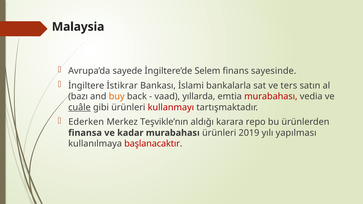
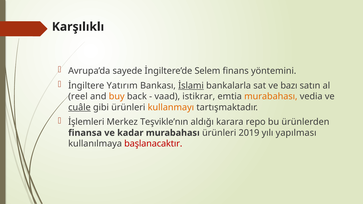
Malaysia: Malaysia -> Karşılıklı (78, 27)
sayesinde: sayesinde -> yöntemini (274, 71)
İstikrar: İstikrar -> Yatırım (122, 86)
İslami underline: none -> present (191, 86)
ters: ters -> bazı (289, 86)
bazı: bazı -> reel (78, 97)
yıllarda: yıllarda -> istikrar (199, 97)
murabahası colour: red -> orange (271, 97)
kullanmayı colour: red -> orange (171, 107)
Ederken: Ederken -> İşlemleri (86, 122)
